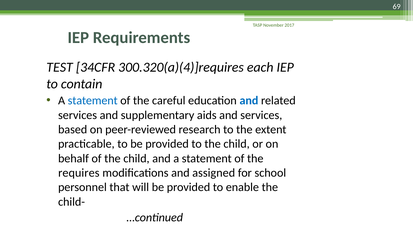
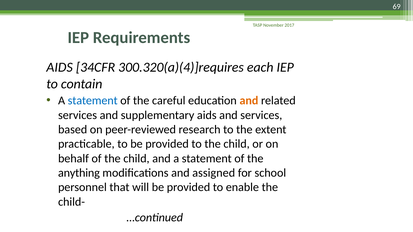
TEST: TEST -> AIDS (60, 68)
and colour: blue -> orange (249, 101)
requires: requires -> anything (79, 173)
